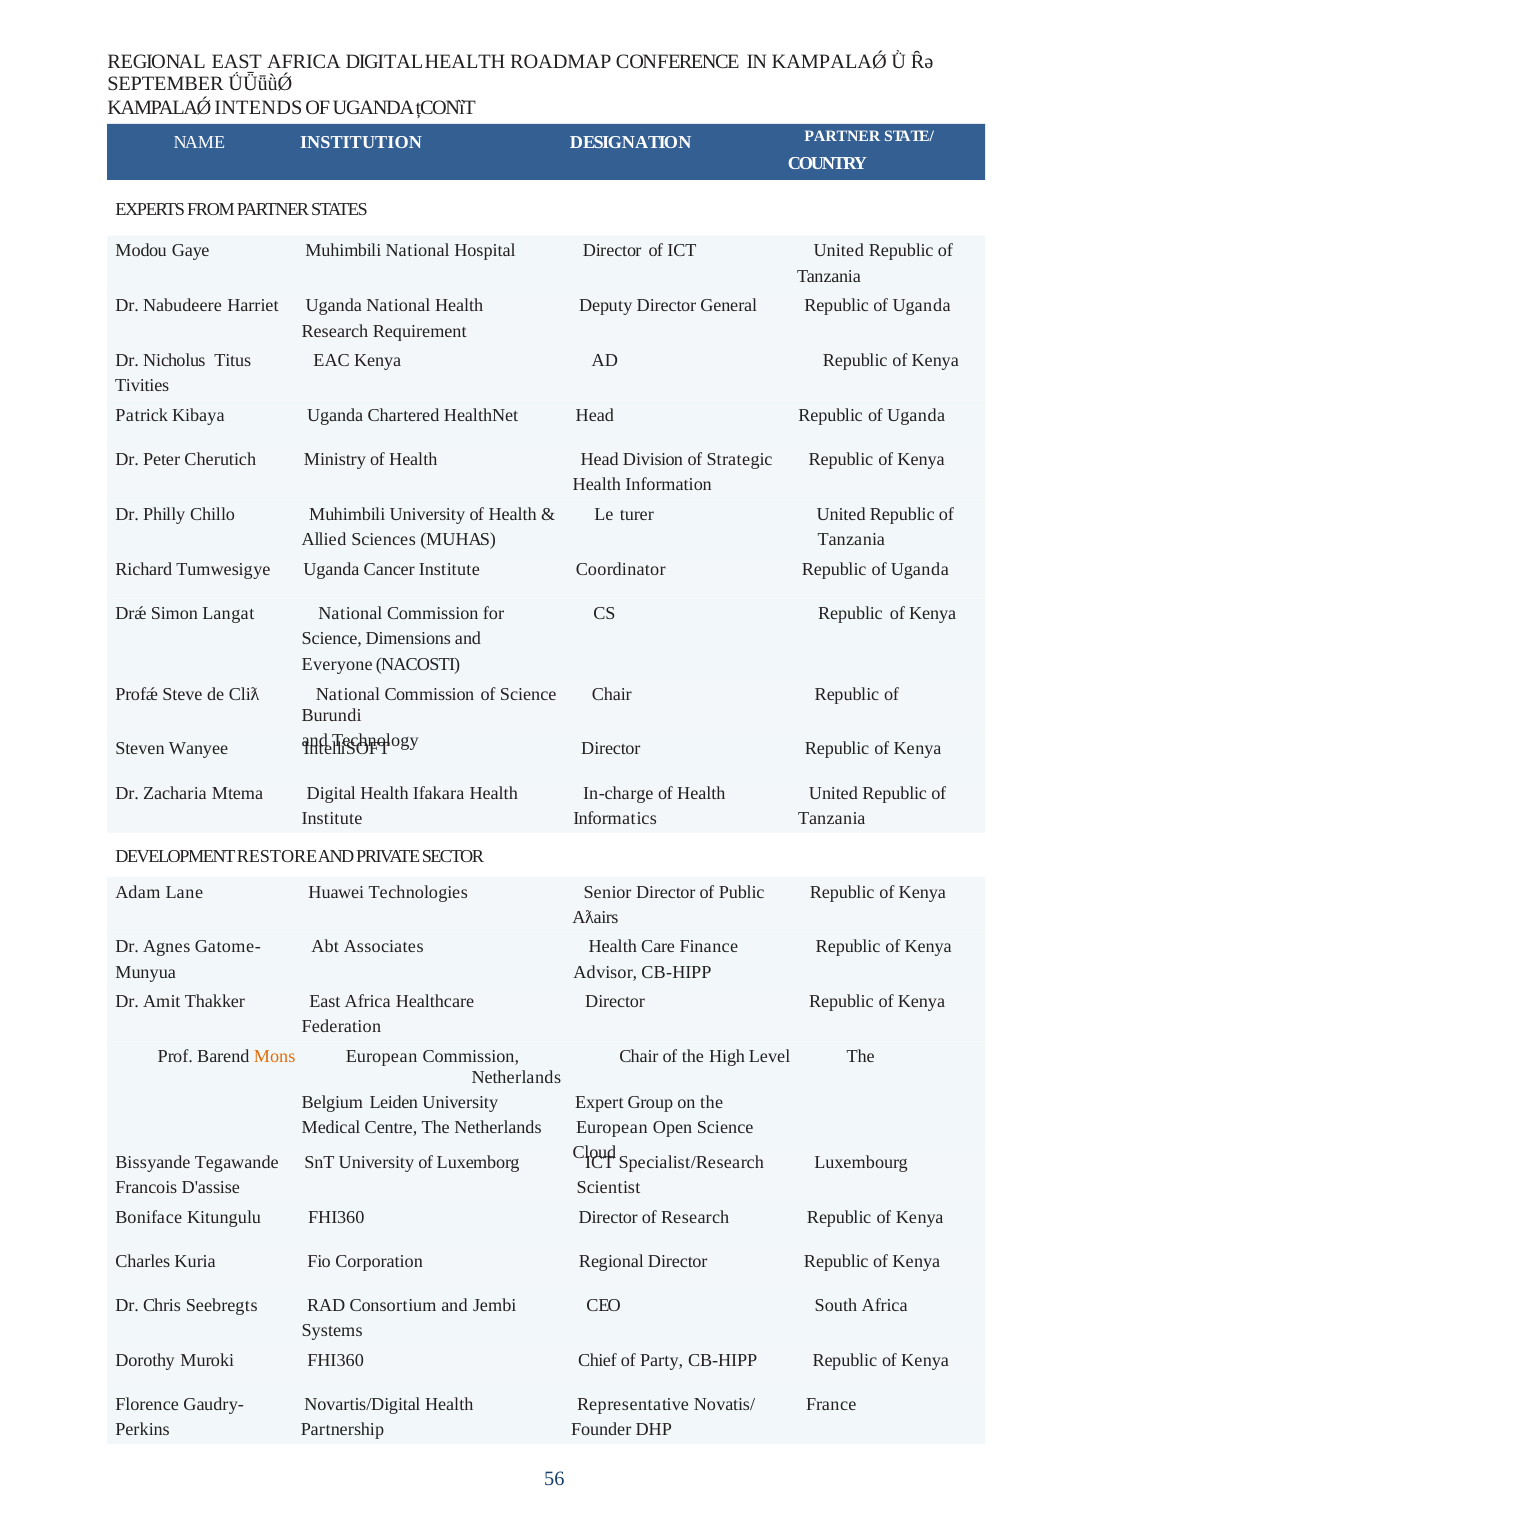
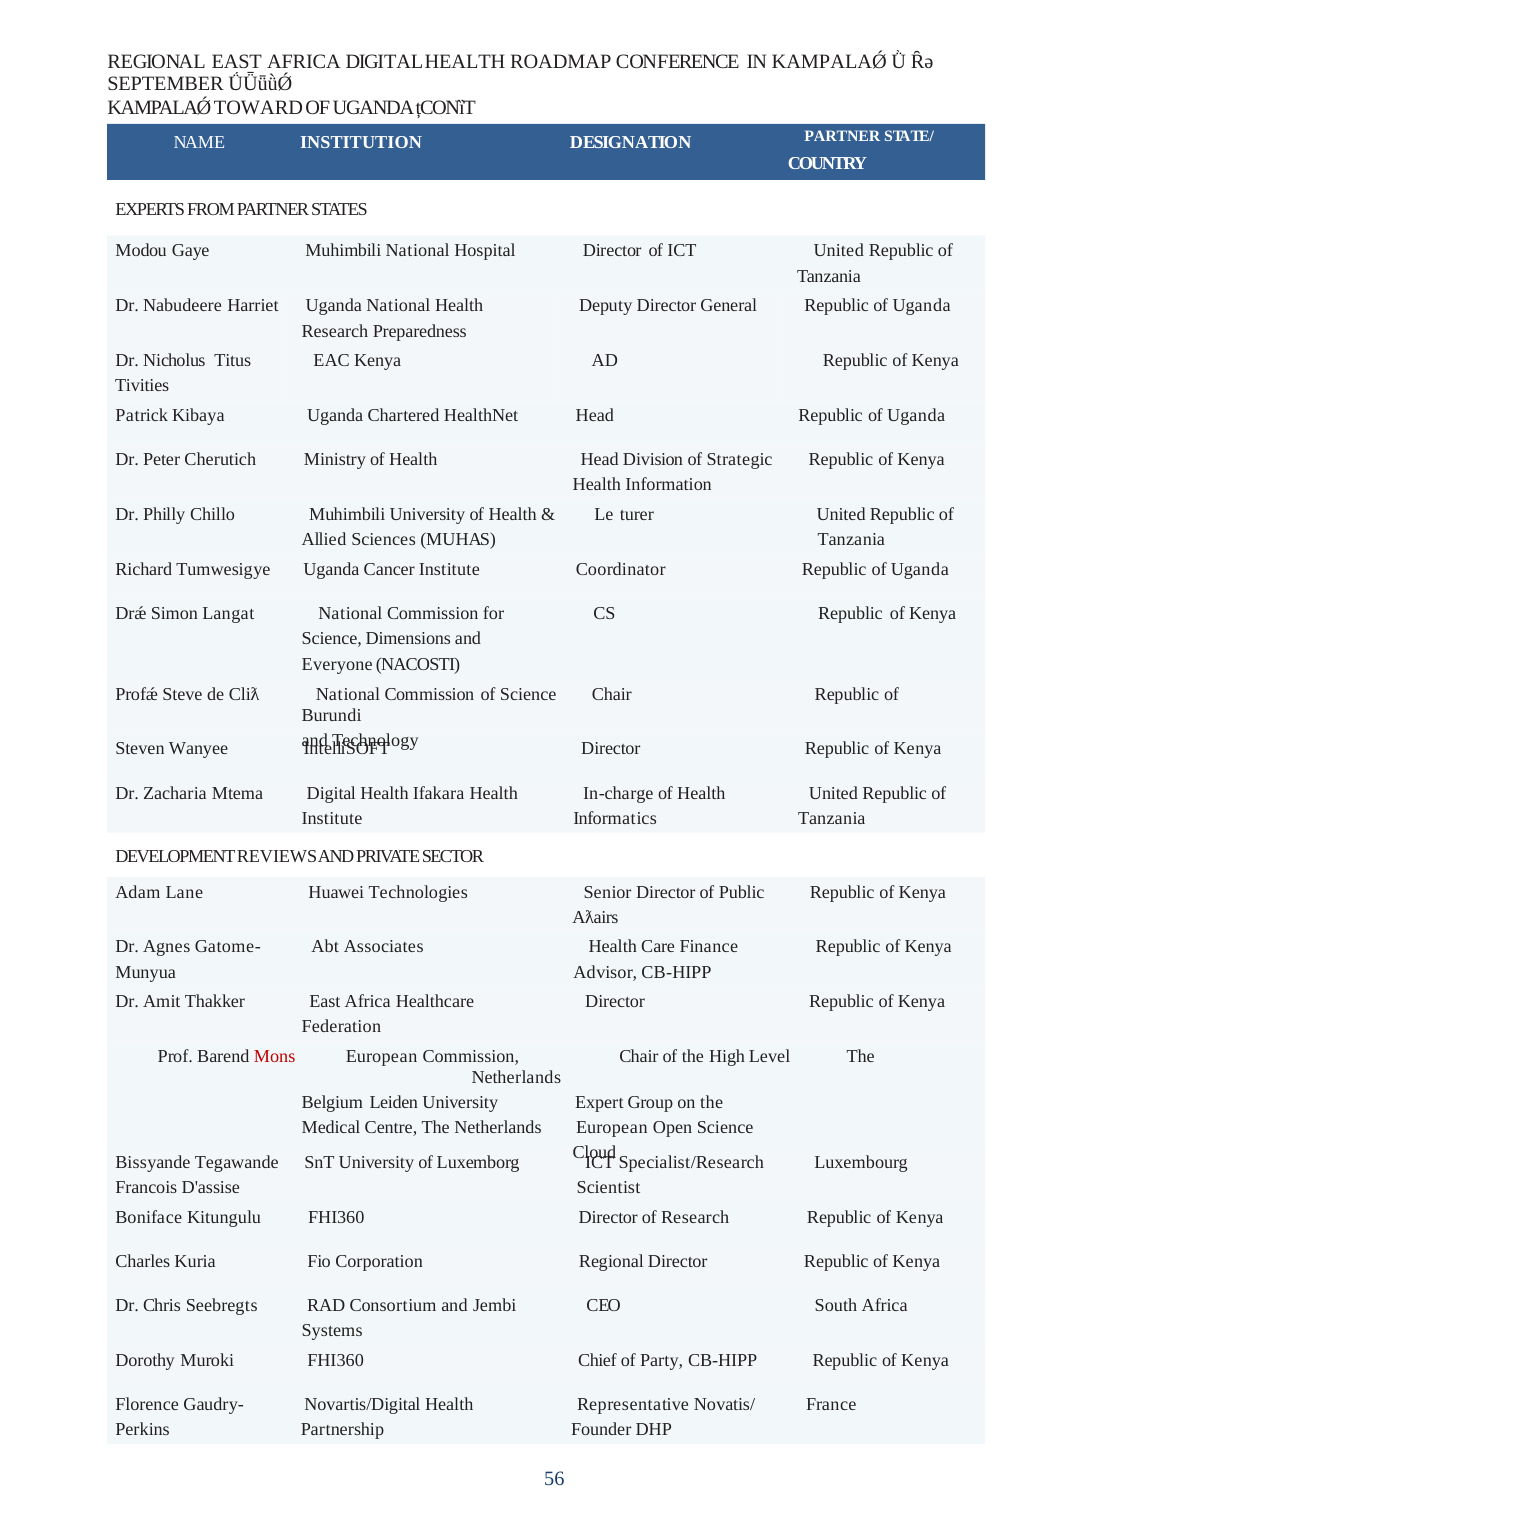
INTENDS: INTENDS -> TOWARD (258, 108)
Requirement: Requirement -> Preparedness (420, 331)
RESTORE: RESTORE -> REVIEWS (277, 857)
Mons colour: orange -> red (275, 1057)
